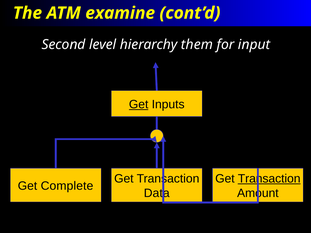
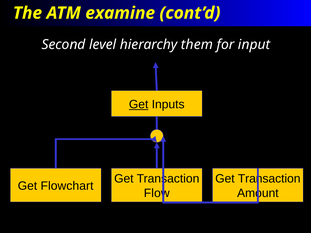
Transaction underline: present -> none (269, 179)
Complete: Complete -> Flowchart (67, 186)
Data: Data -> Flow (157, 193)
